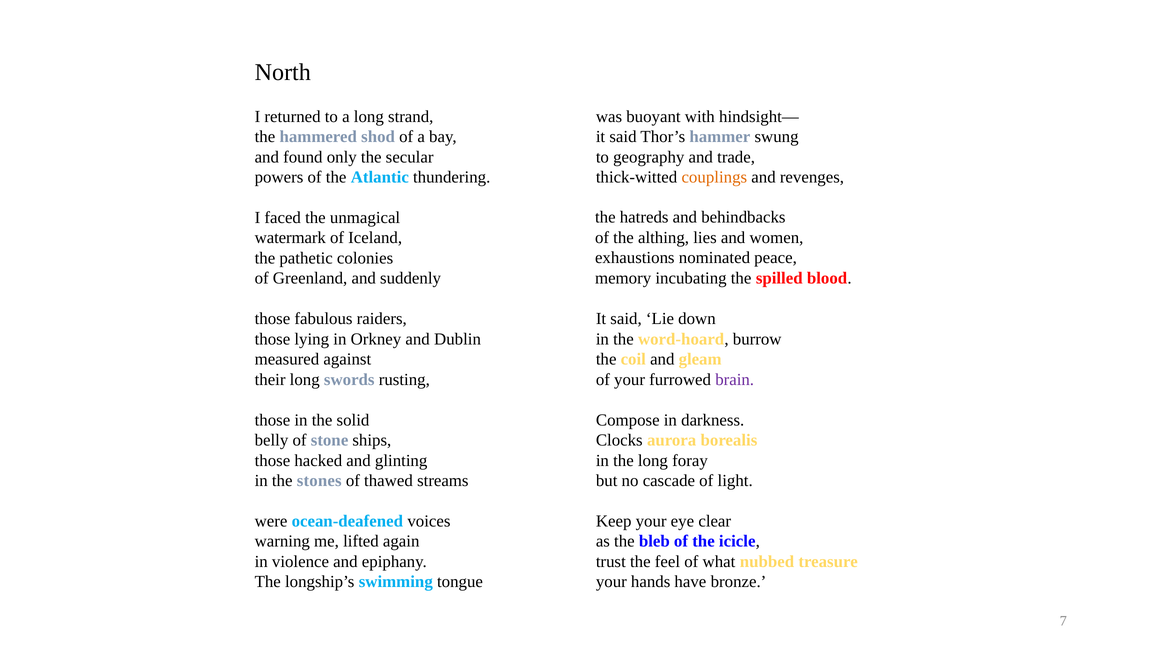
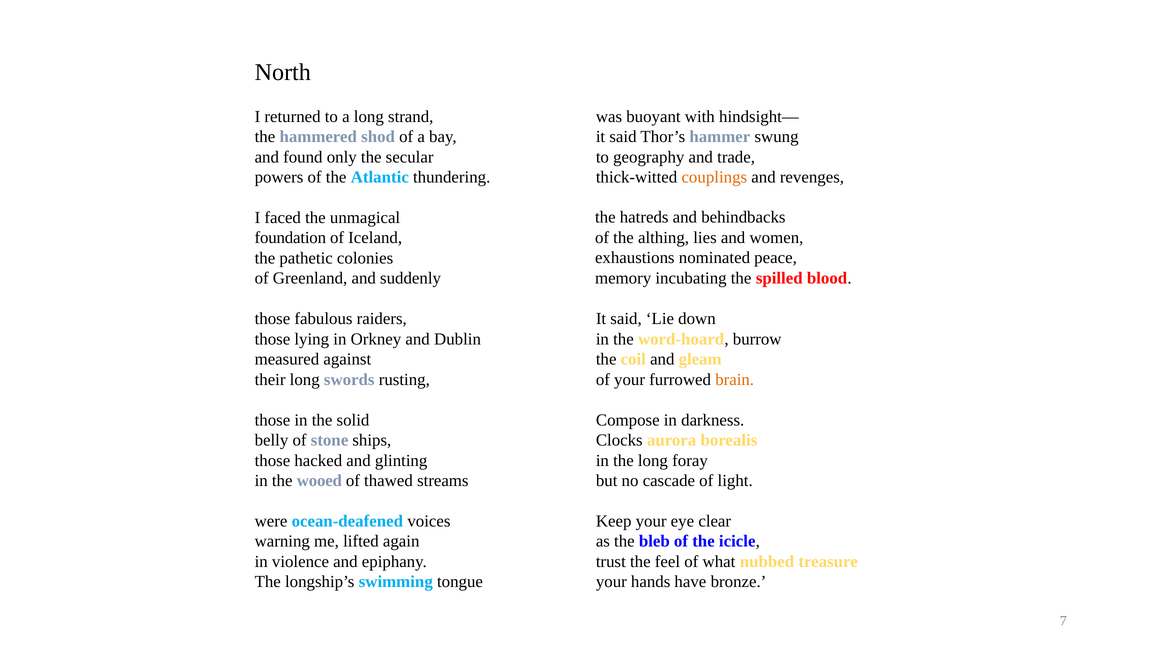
watermark: watermark -> foundation (290, 238)
brain colour: purple -> orange (735, 379)
stones: stones -> wooed (319, 480)
